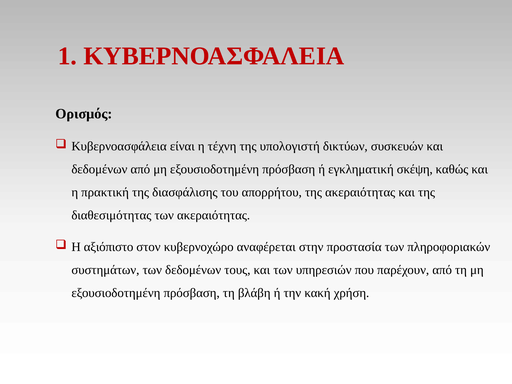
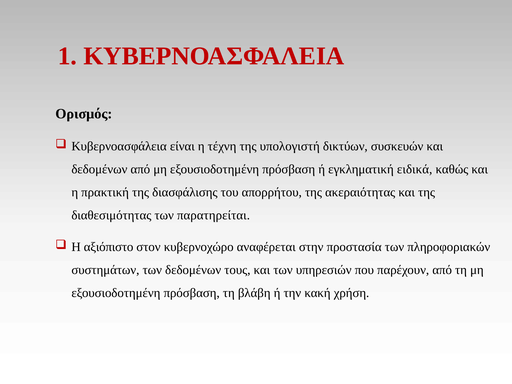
σκέψη: σκέψη -> ειδικά (415, 169)
των ακεραιότητας: ακεραιότητας -> παρατηρείται (213, 215)
